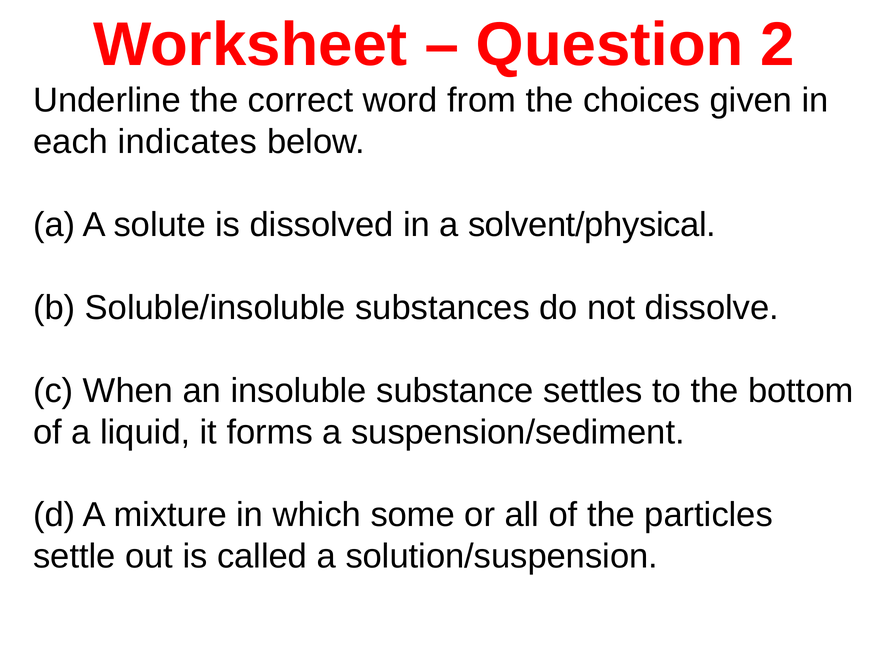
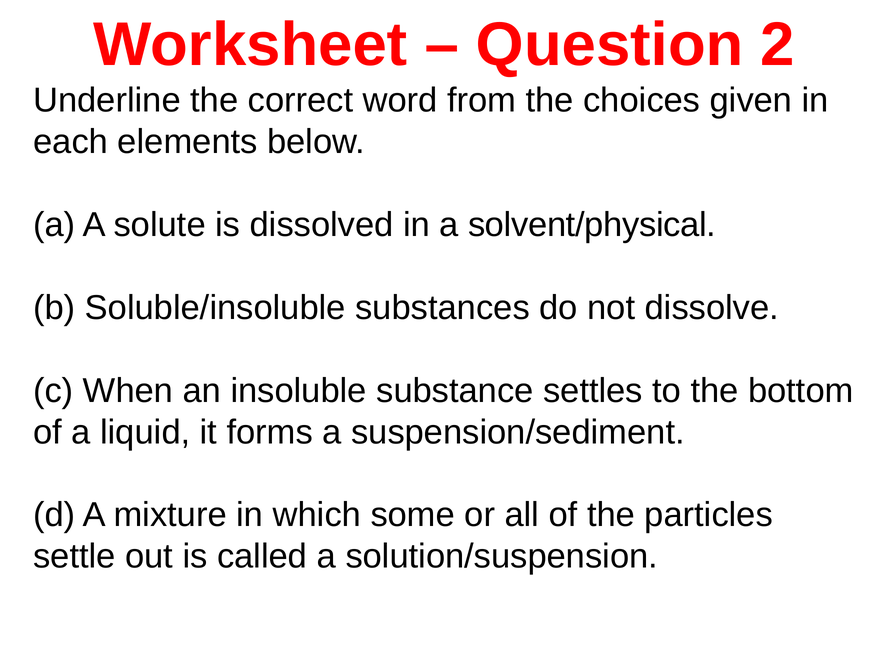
indicates: indicates -> elements (188, 142)
